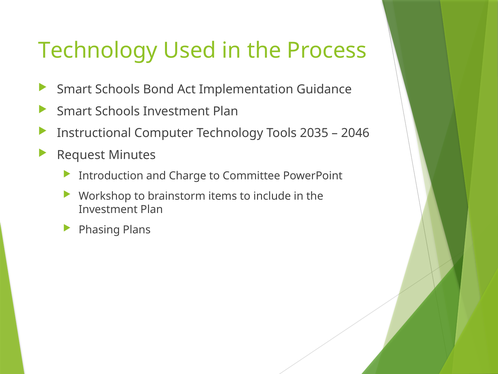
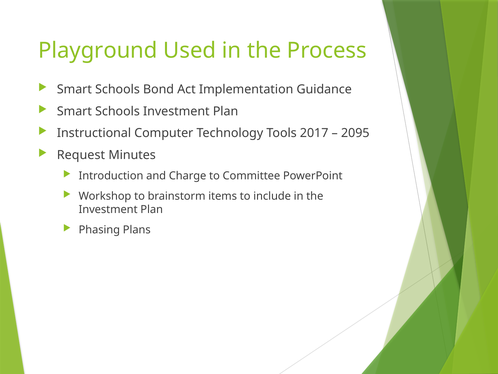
Technology: Technology -> Playground (98, 51)
2035: 2035 -> 2017 (314, 133)
2046: 2046 -> 2095 (355, 133)
